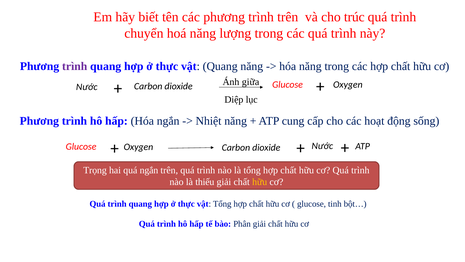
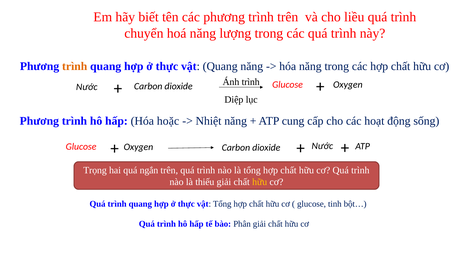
trúc: trúc -> liều (354, 17)
trình colour: purple -> orange (75, 66)
Ánh giữa: giữa -> trình (251, 82)
Hóa ngắn: ngắn -> hoặc (168, 121)
